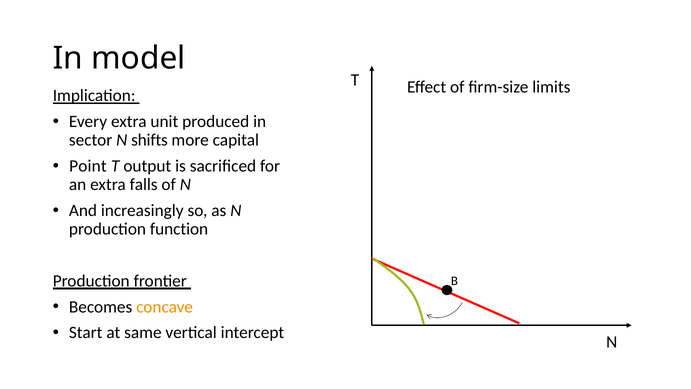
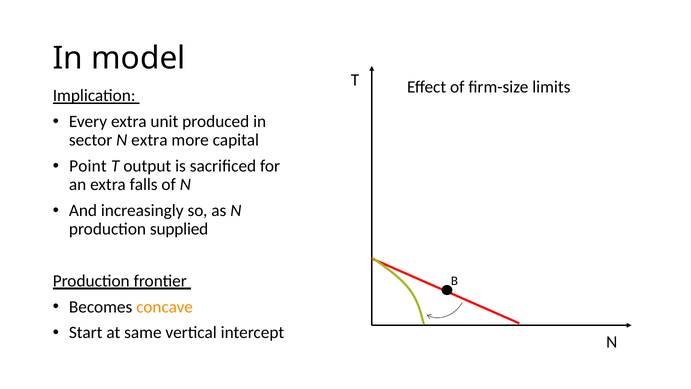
N shifts: shifts -> extra (149, 140)
function: function -> supplied (179, 229)
